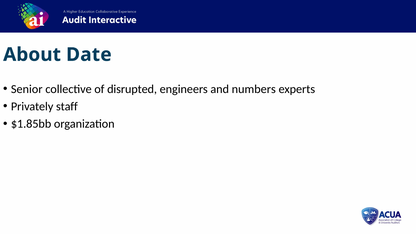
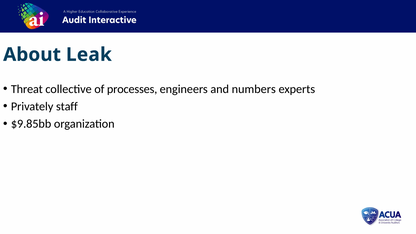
Date: Date -> Leak (89, 55)
Senior: Senior -> Threat (27, 89)
disrupted: disrupted -> processes (132, 89)
$1.85bb: $1.85bb -> $9.85bb (31, 124)
